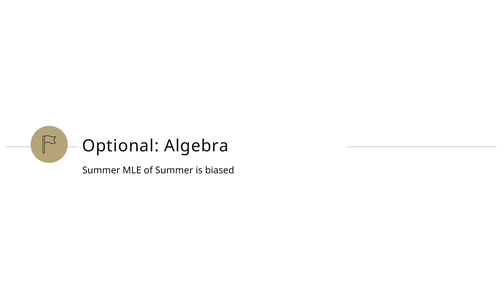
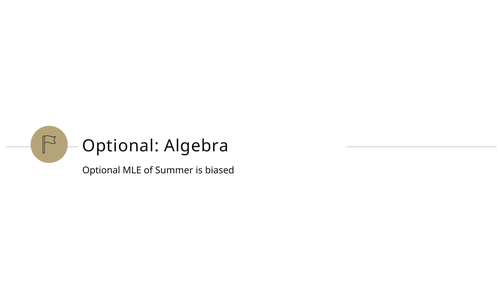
Summer: Summer -> Optional (101, 170)
